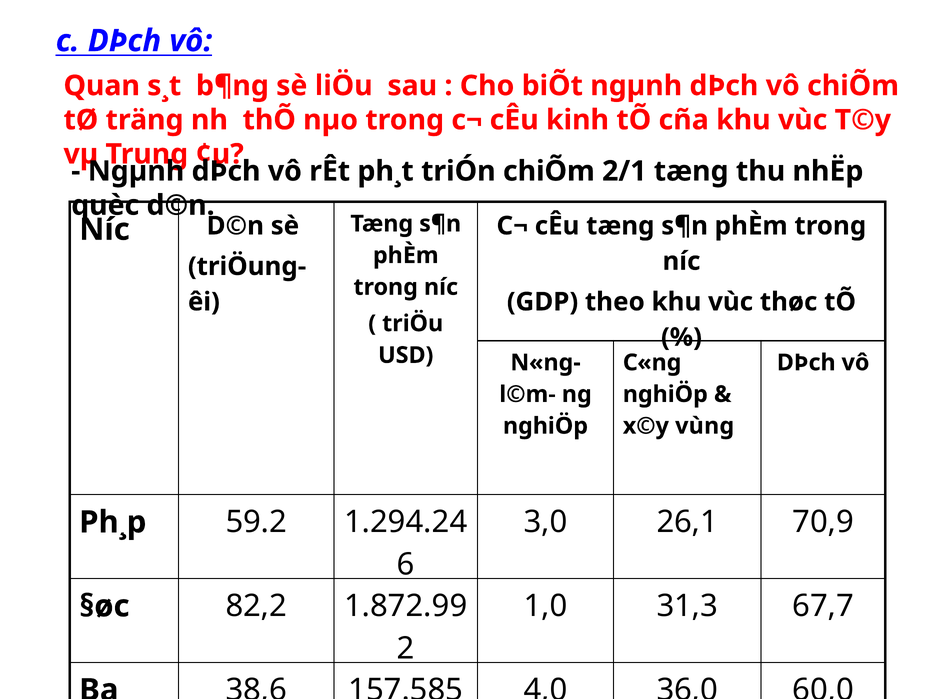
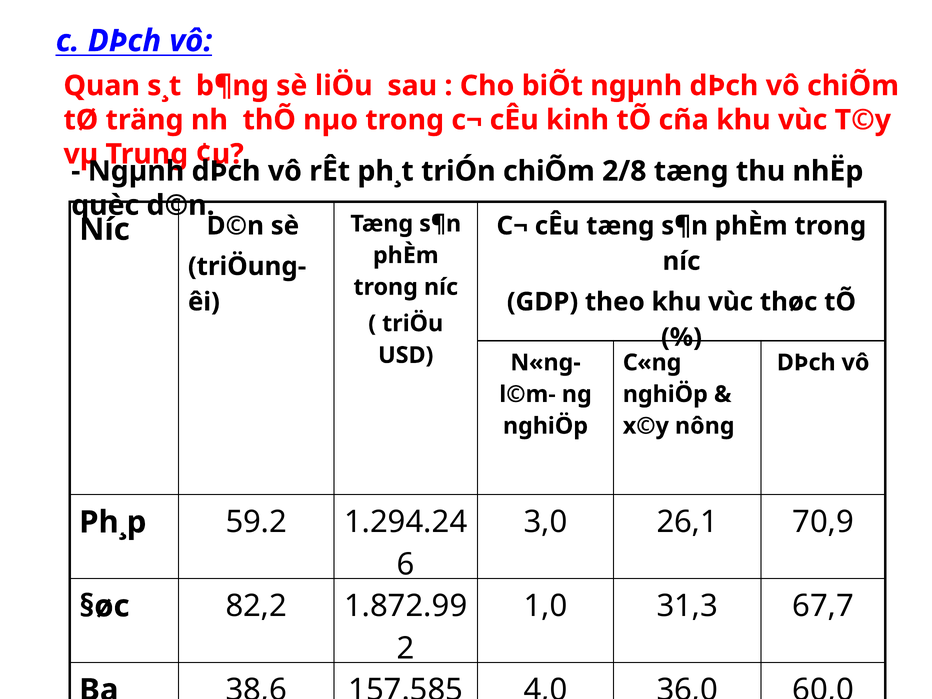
2/1: 2/1 -> 2/8 (624, 171)
vùng: vùng -> nông (705, 426)
